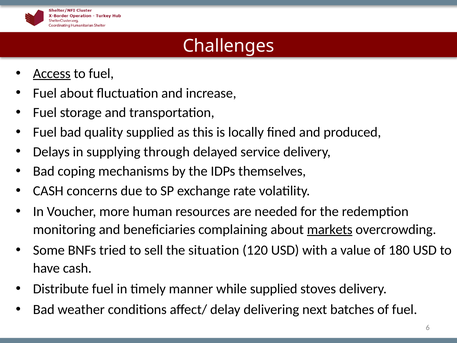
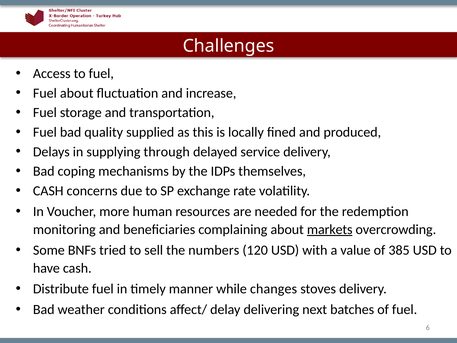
Access underline: present -> none (52, 74)
situation: situation -> numbers (214, 250)
180: 180 -> 385 (399, 250)
while supplied: supplied -> changes (274, 289)
